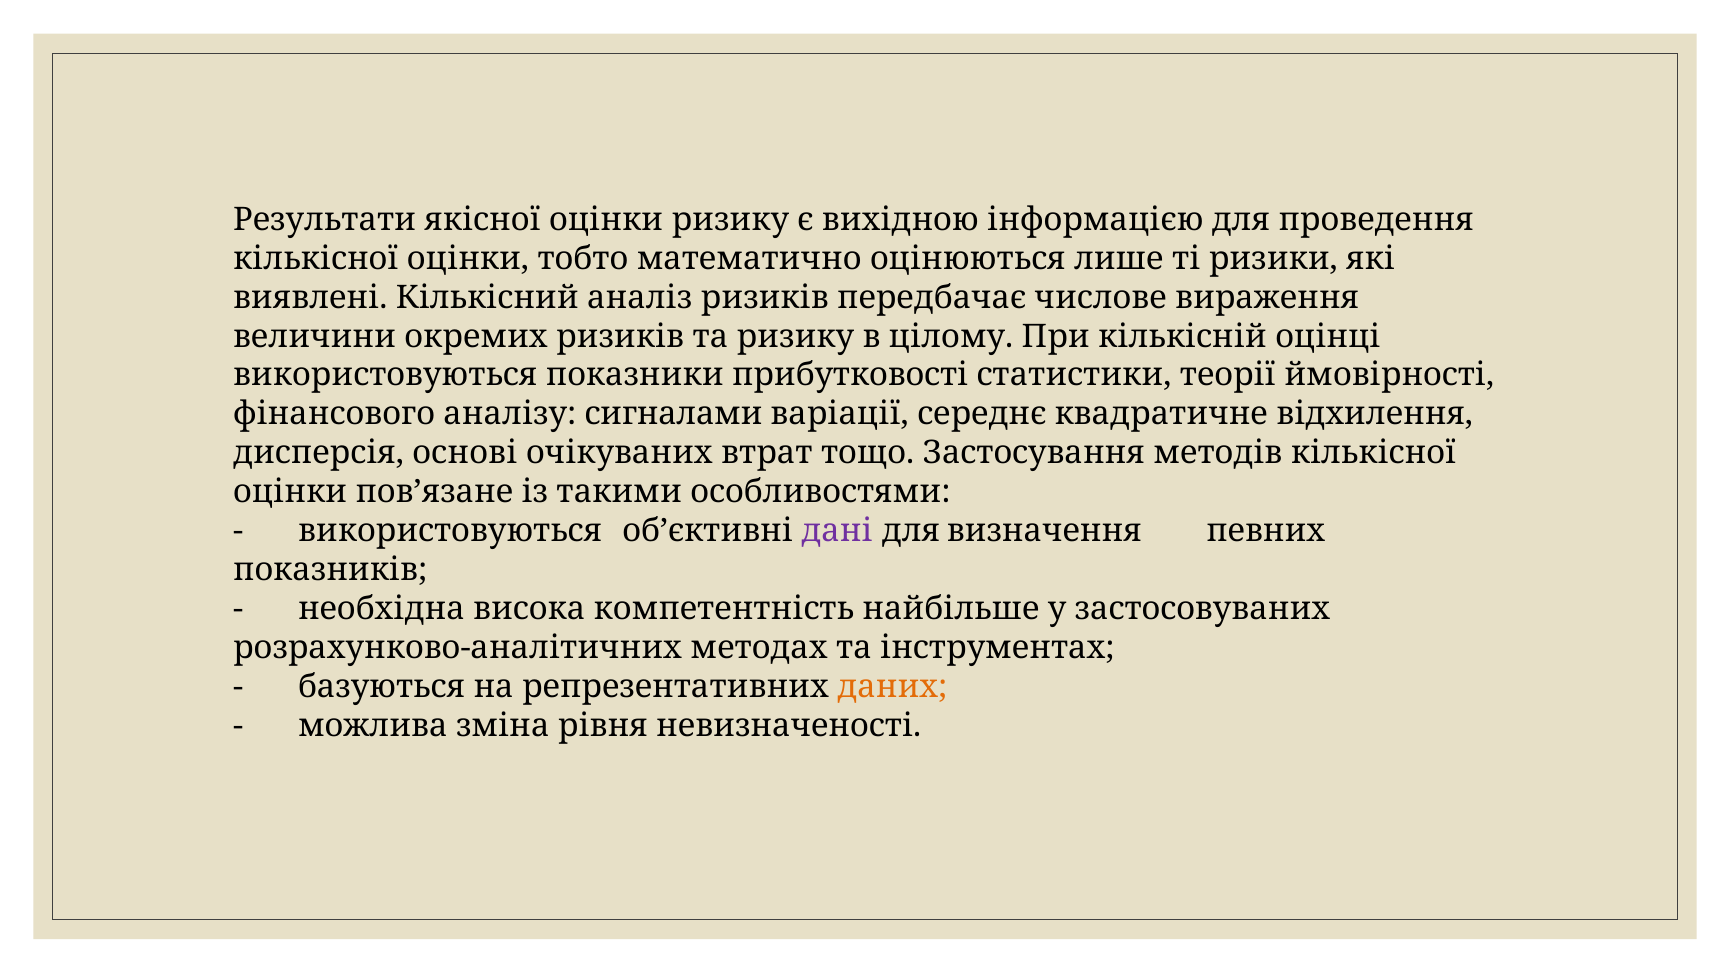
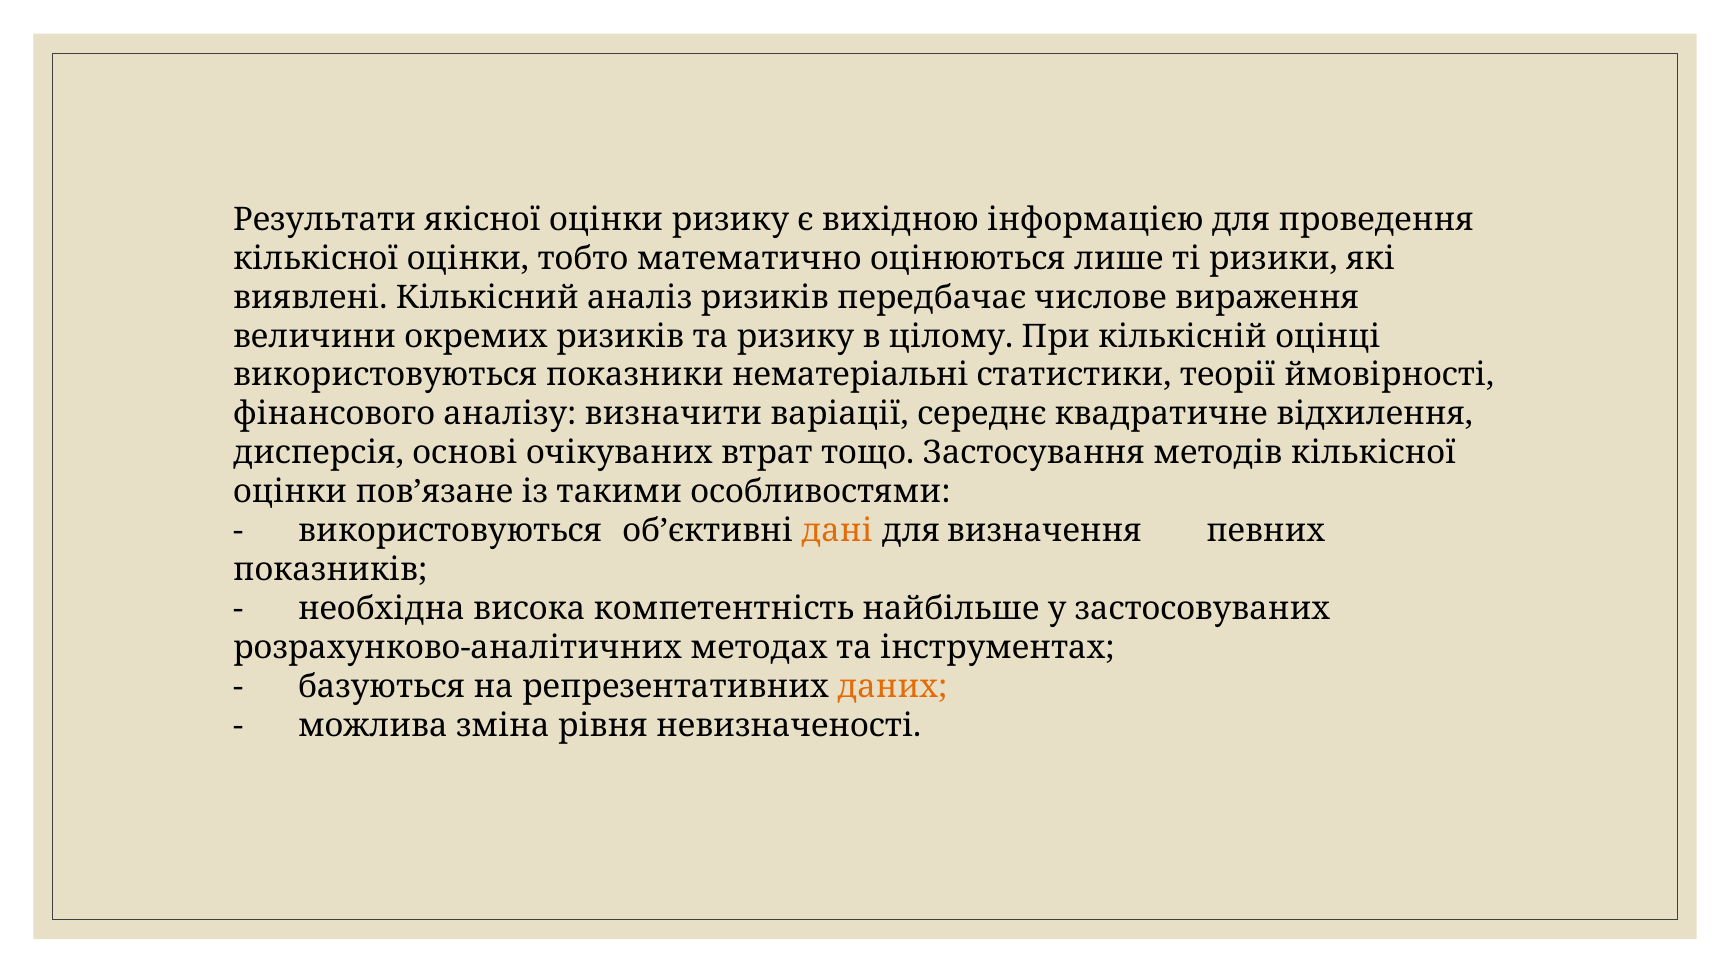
прибутковості: прибутковості -> нематеріальні (850, 375)
сигналами: сигналами -> визначити (673, 414)
дані colour: purple -> orange (837, 531)
